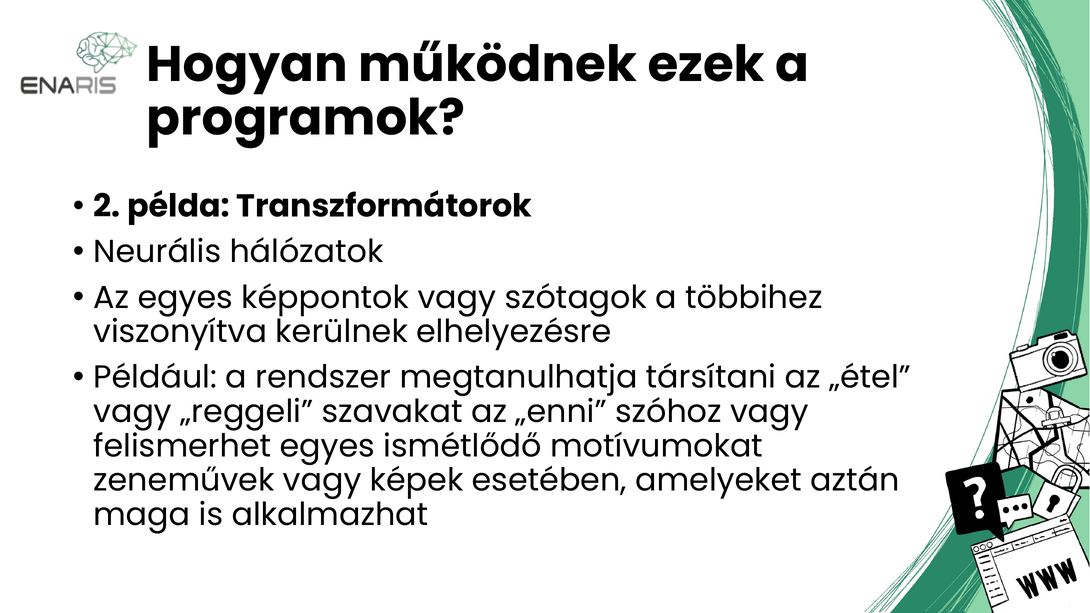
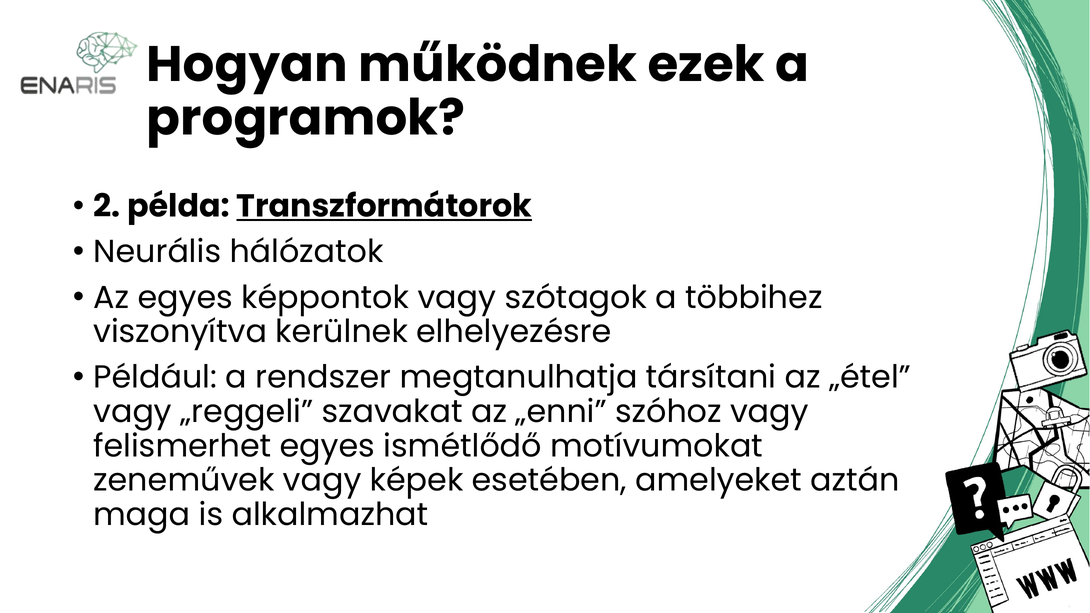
Transzformátorok underline: none -> present (384, 206)
